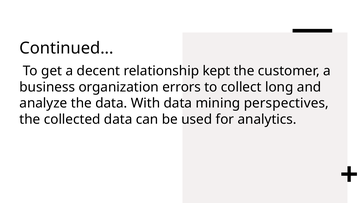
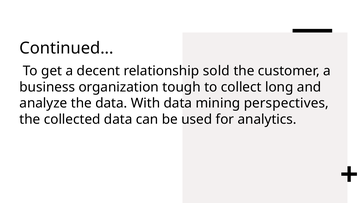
kept: kept -> sold (216, 71)
errors: errors -> tough (182, 87)
